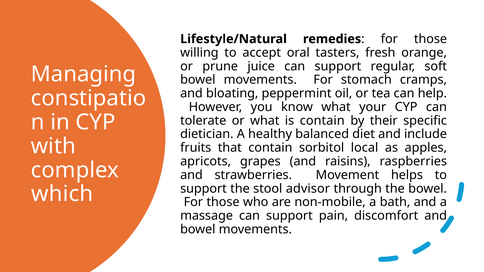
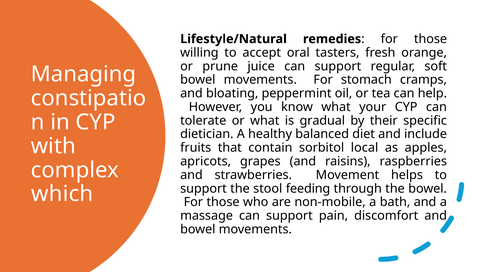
is contain: contain -> gradual (322, 121)
advisor: advisor -> feeding (308, 189)
